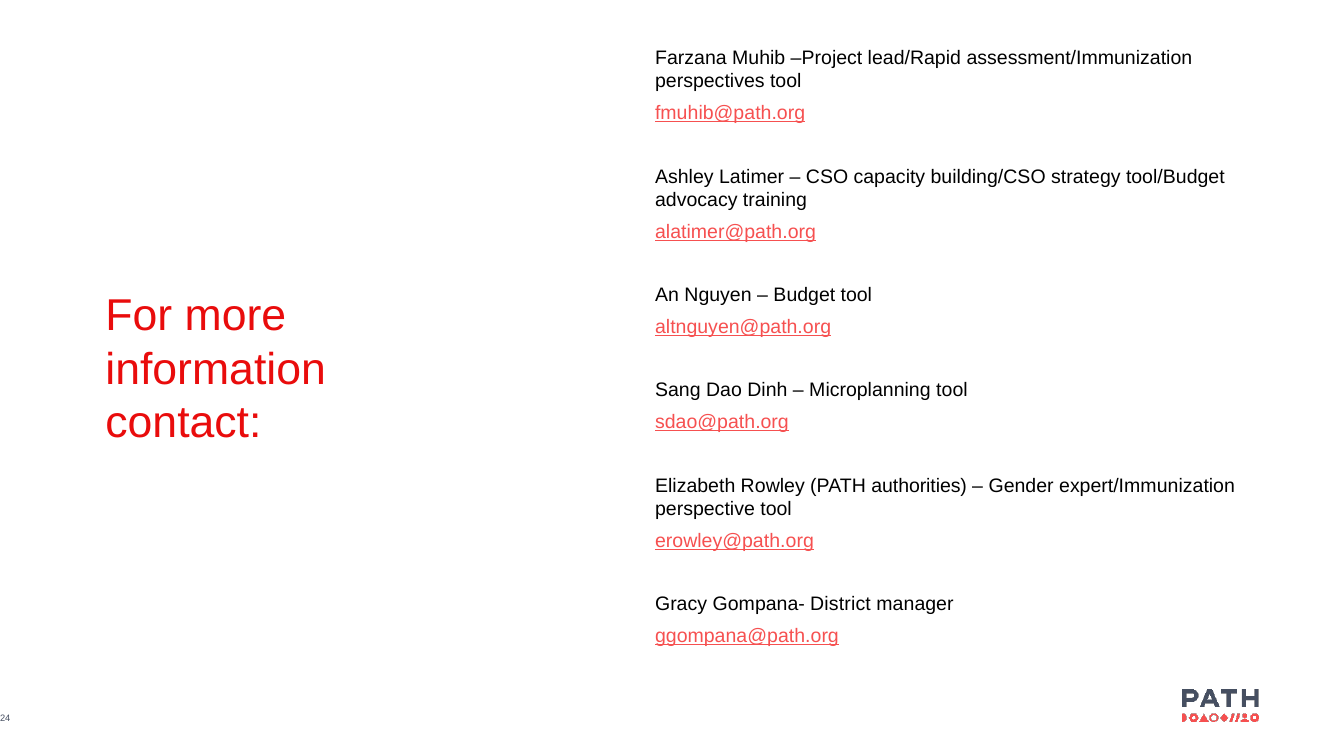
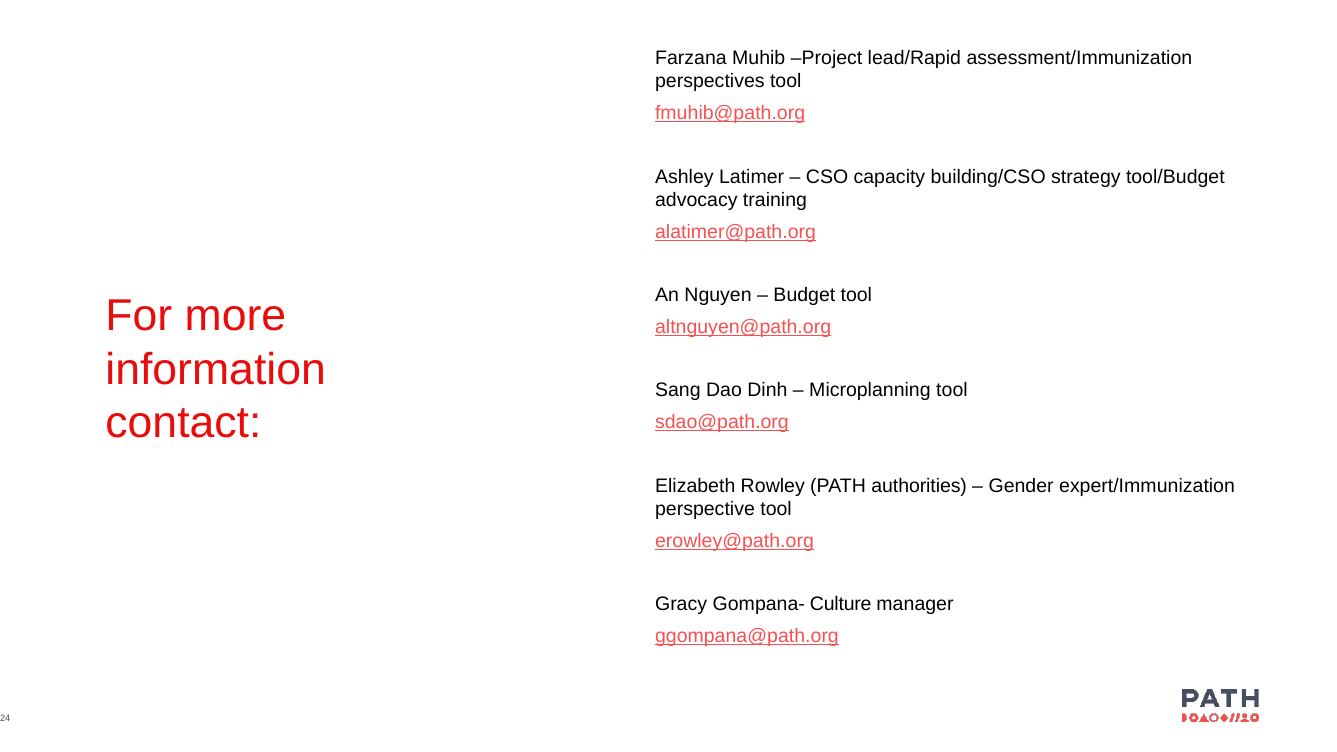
District: District -> Culture (841, 604)
